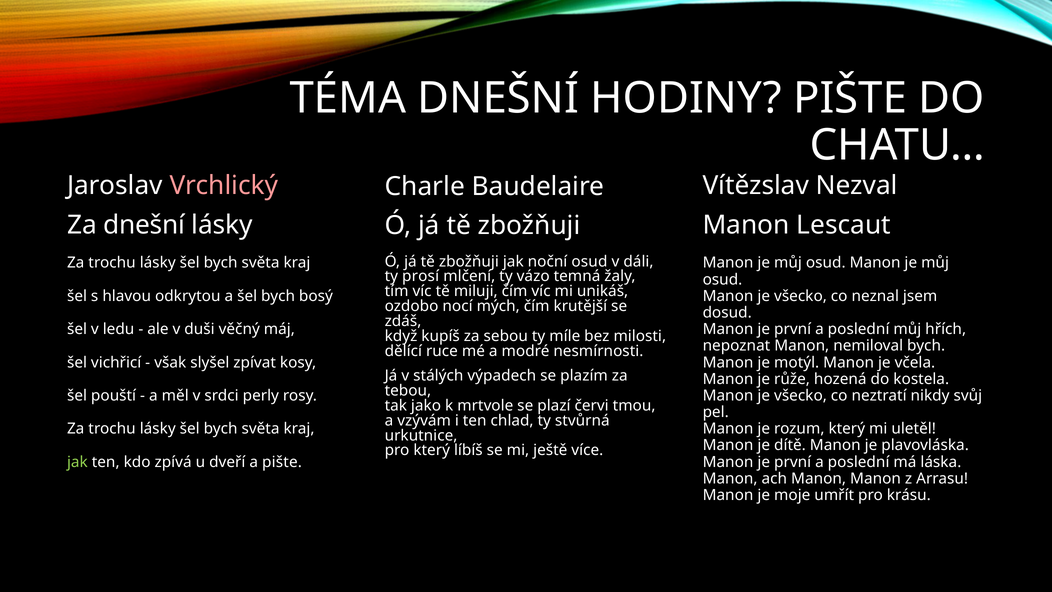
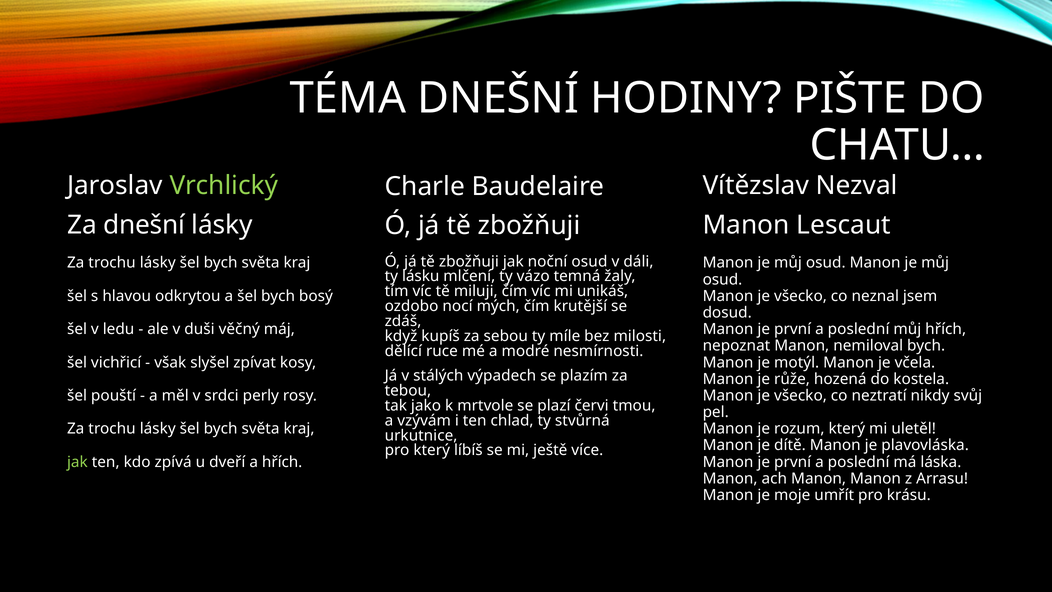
Vrchlický colour: pink -> light green (224, 186)
prosí: prosí -> lásku (421, 276)
a pište: pište -> hřích (282, 462)
